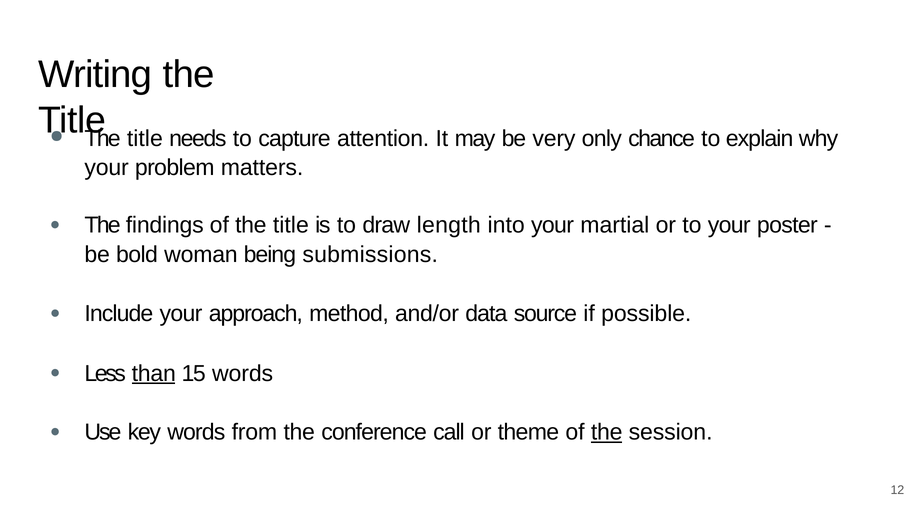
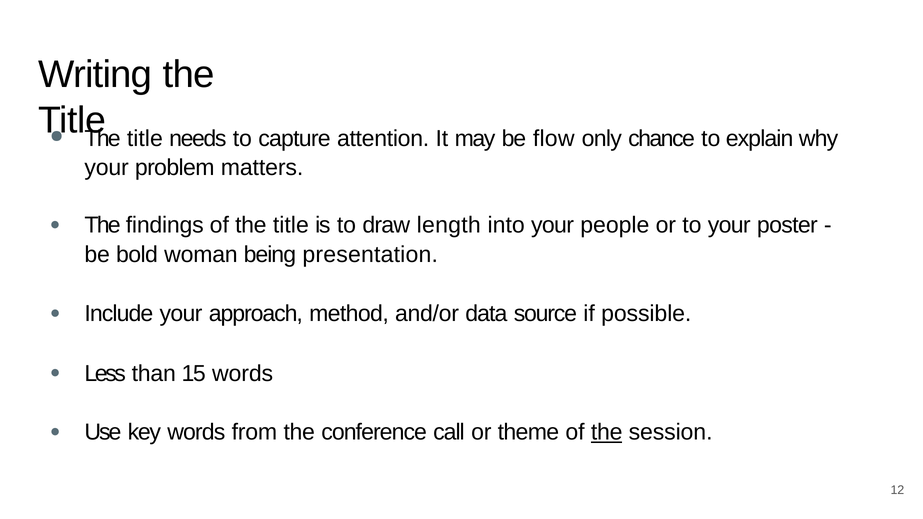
very: very -> flow (554, 139)
martial: martial -> people (615, 225)
submissions: submissions -> presentation (370, 255)
than underline: present -> none (154, 374)
